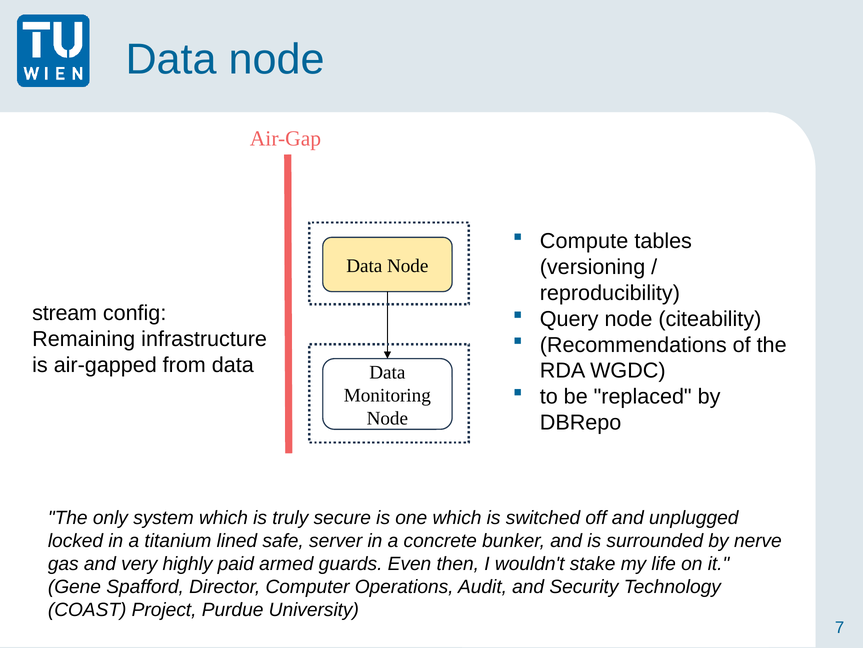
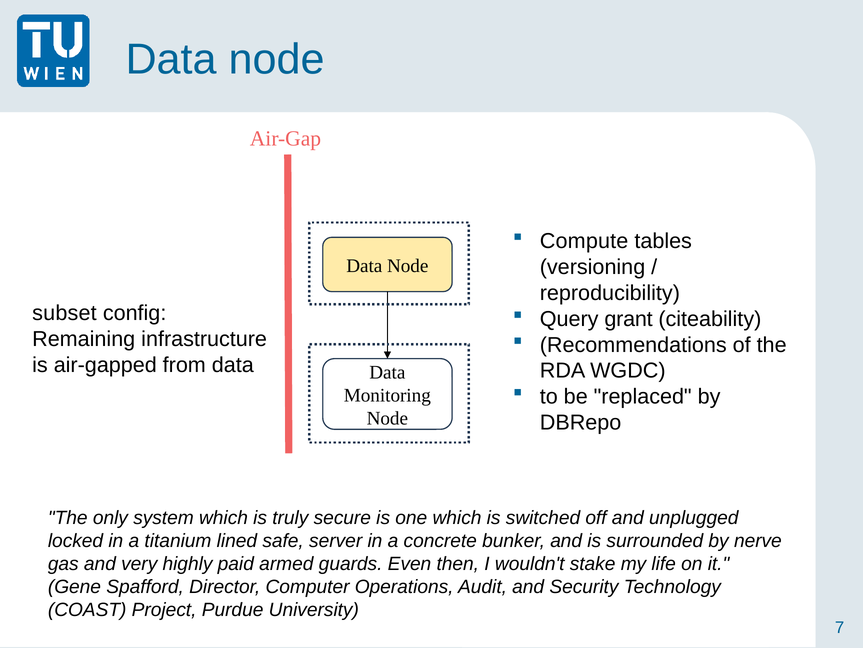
stream: stream -> subset (64, 313)
Query node: node -> grant (629, 319)
